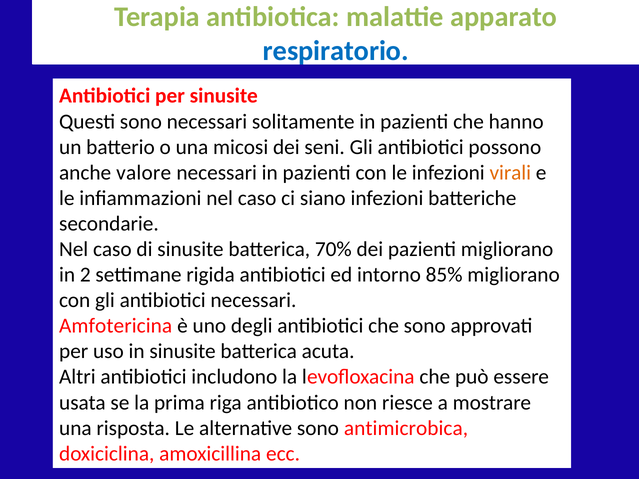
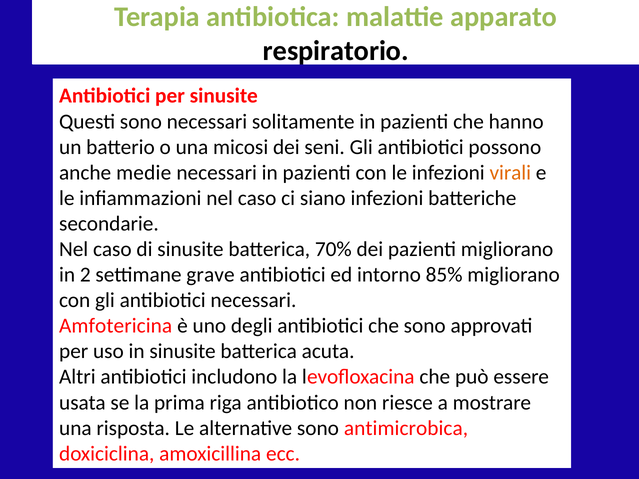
respiratorio colour: blue -> black (336, 51)
valore: valore -> medie (144, 173)
rigida: rigida -> grave (210, 275)
